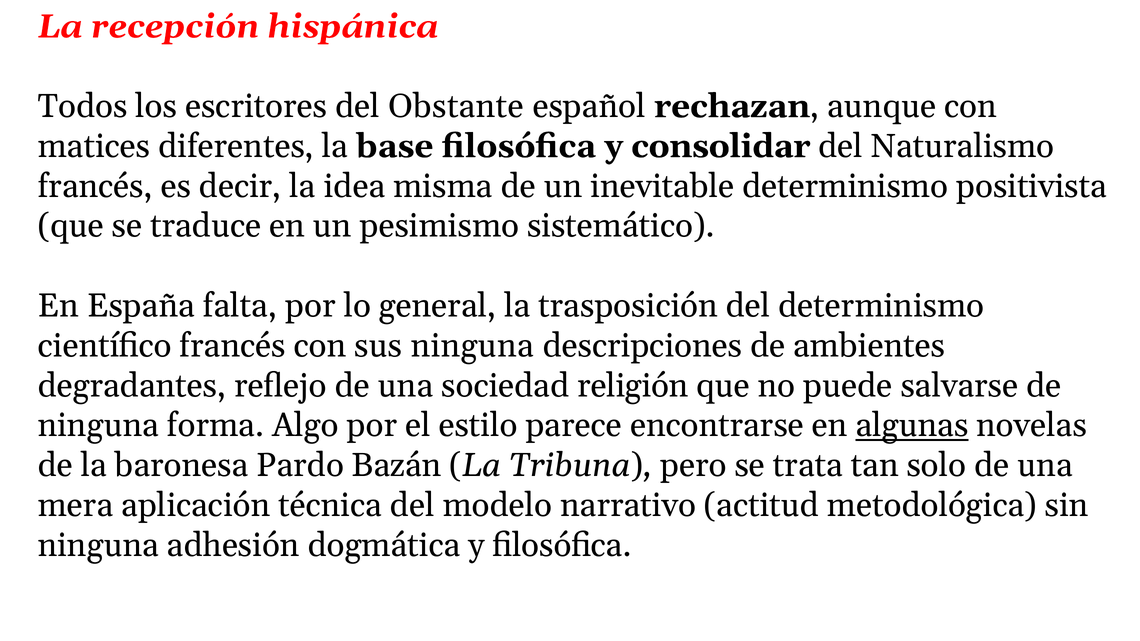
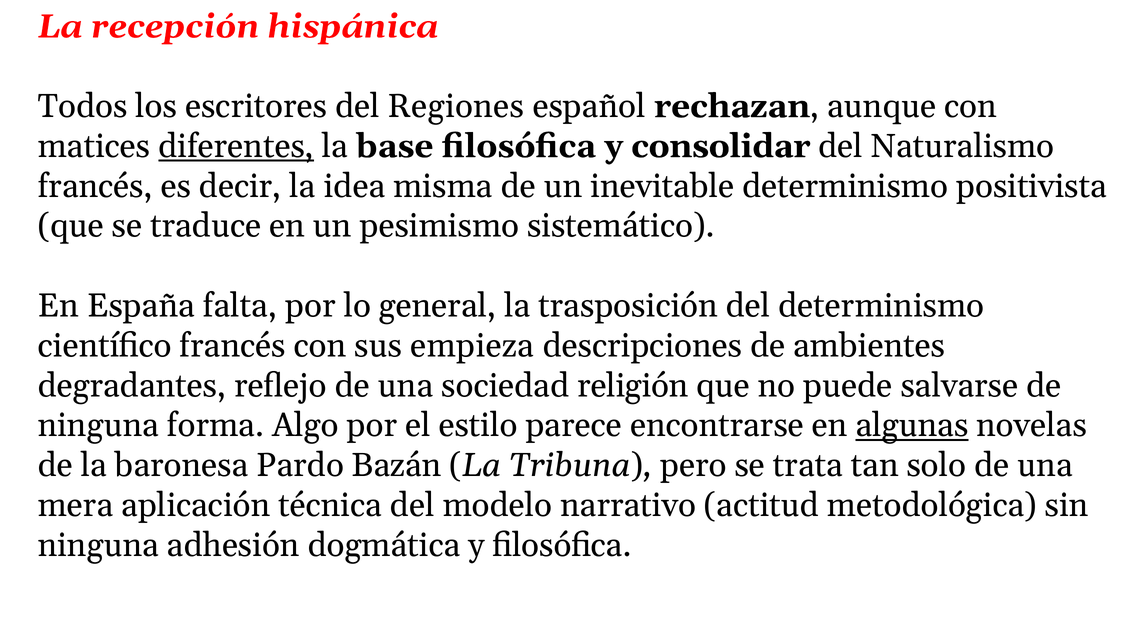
Obstante: Obstante -> Regiones (456, 106)
diferentes underline: none -> present (236, 146)
sus ninguna: ninguna -> empieza (472, 346)
